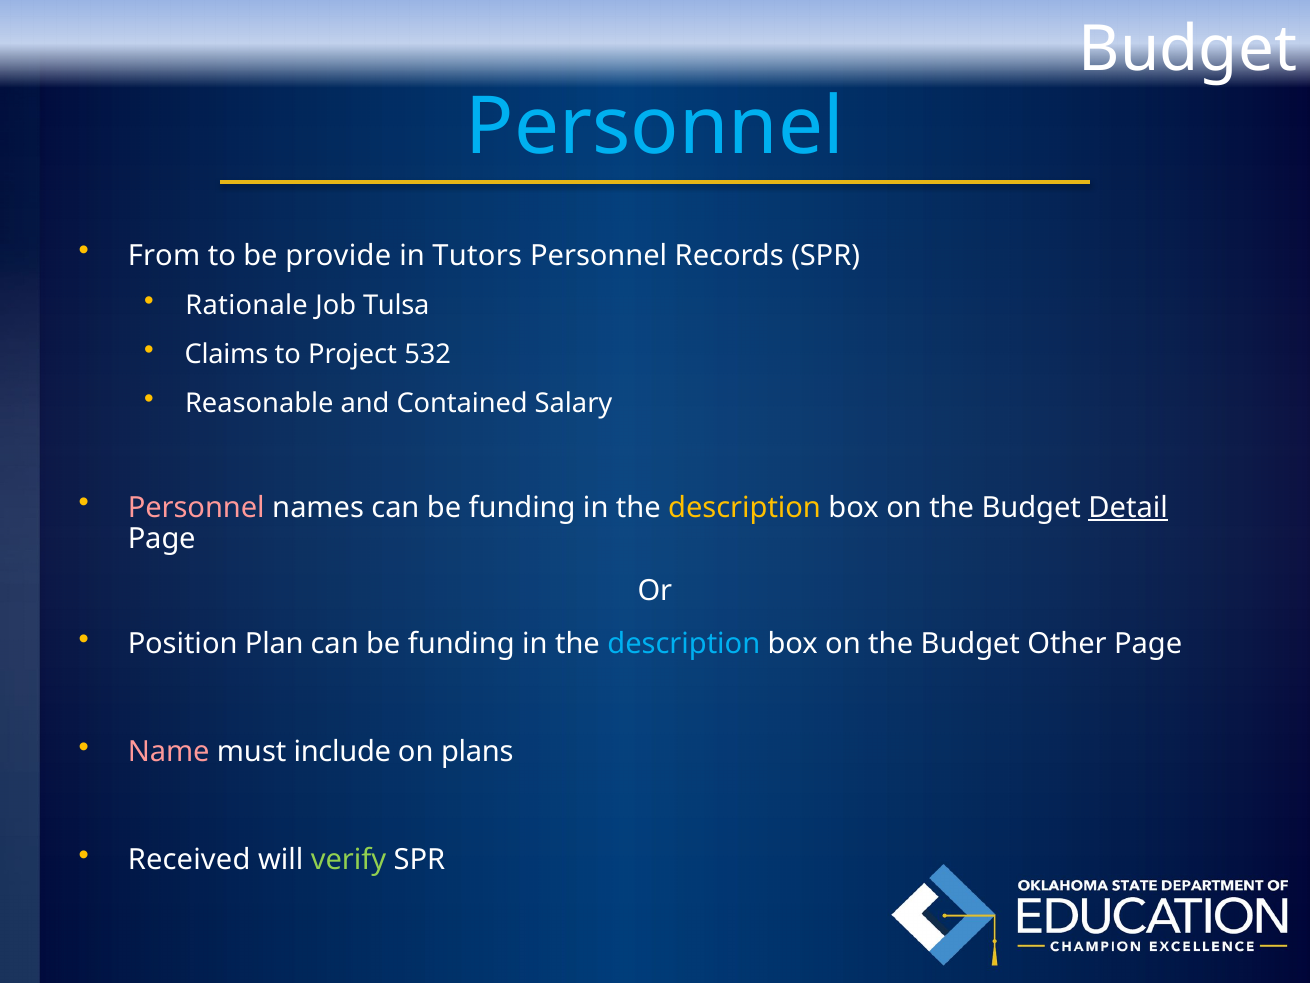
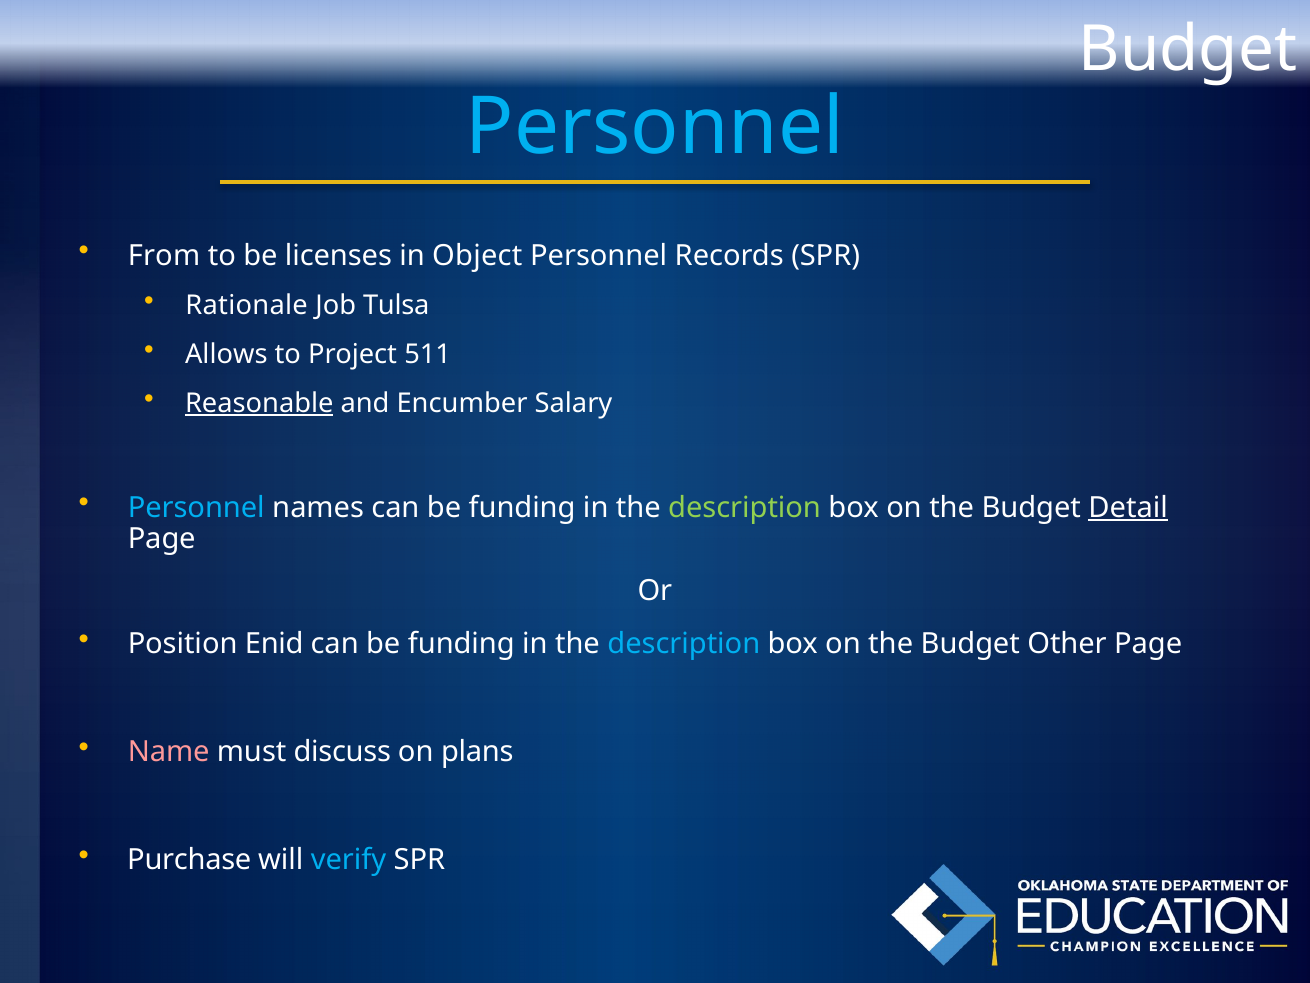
provide: provide -> licenses (338, 255)
Tutors: Tutors -> Object (477, 255)
Claims: Claims -> Allows (226, 354)
532: 532 -> 511 (428, 354)
Reasonable underline: none -> present (259, 403)
Contained: Contained -> Encumber (462, 403)
Personnel colour: pink -> light blue (196, 507)
description colour: yellow -> light green (745, 507)
Plan: Plan -> Enid (274, 643)
include: include -> discuss (342, 752)
Received: Received -> Purchase (189, 860)
verify colour: light green -> light blue (349, 860)
